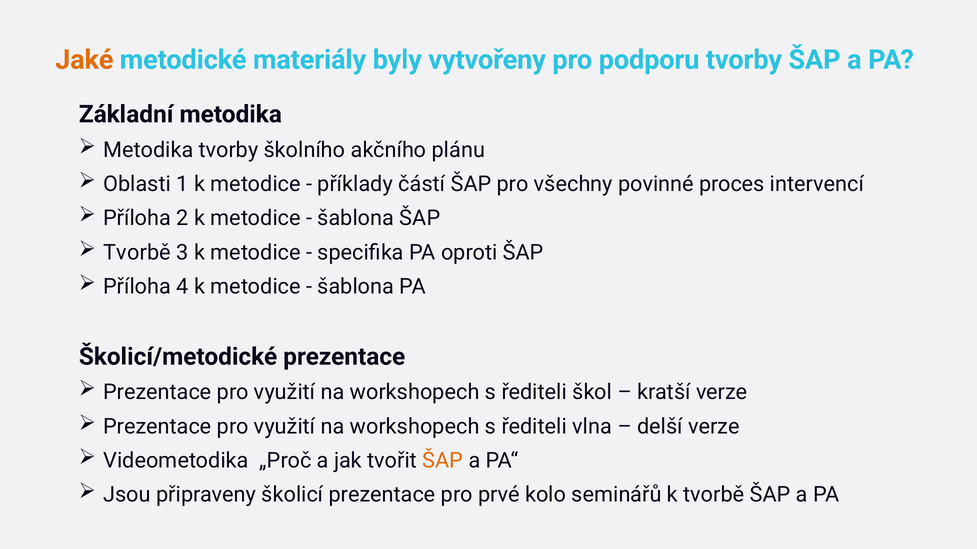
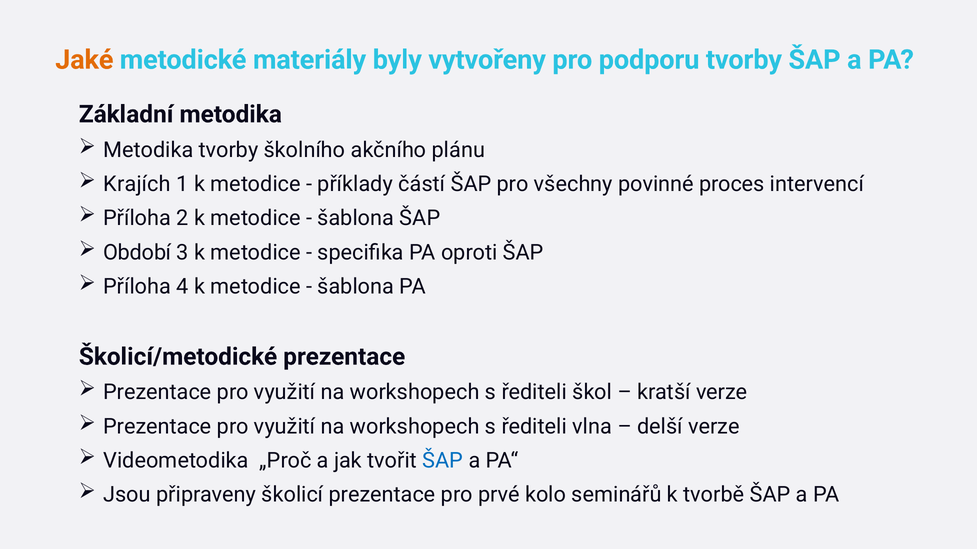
Oblasti: Oblasti -> Krajích (137, 184)
Tvorbě: Tvorbě -> Období (137, 253)
ŠAP colour: orange -> blue (443, 461)
